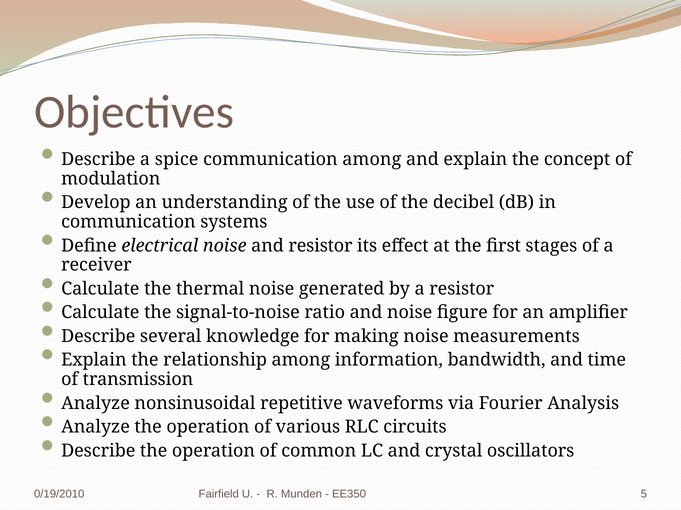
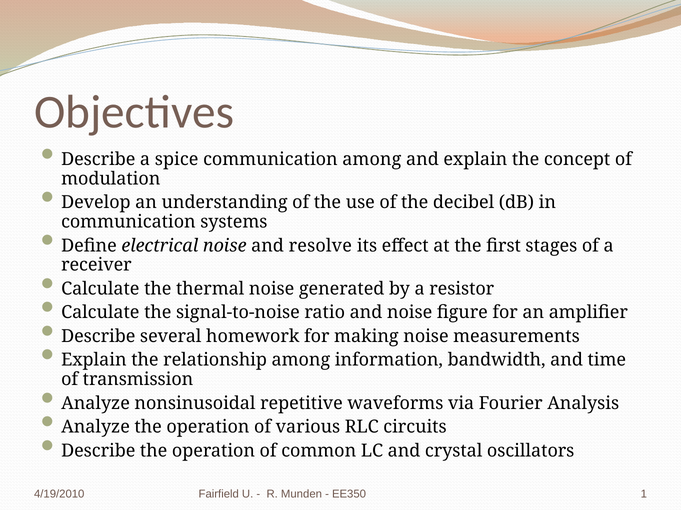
and resistor: resistor -> resolve (320, 246)
knowledge: knowledge -> homework (253, 337)
0/19/2010: 0/19/2010 -> 4/19/2010 (59, 495)
5: 5 -> 1 (644, 495)
